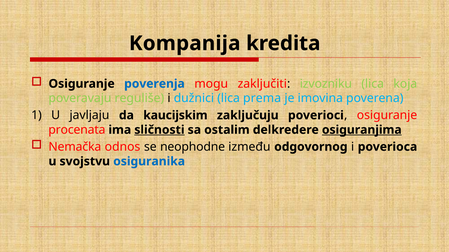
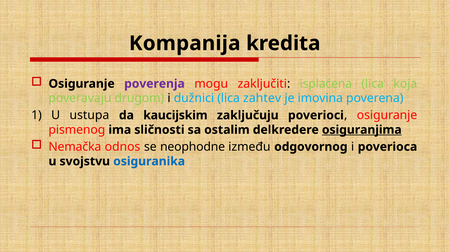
poverenja colour: blue -> purple (154, 84)
izvozniku: izvozniku -> isplaćena (326, 84)
reguliše: reguliše -> drugom (139, 98)
prema: prema -> zahtev (262, 98)
javljaju: javljaju -> ustupa (89, 116)
procenata: procenata -> pismenog (77, 130)
sličnosti underline: present -> none (159, 130)
